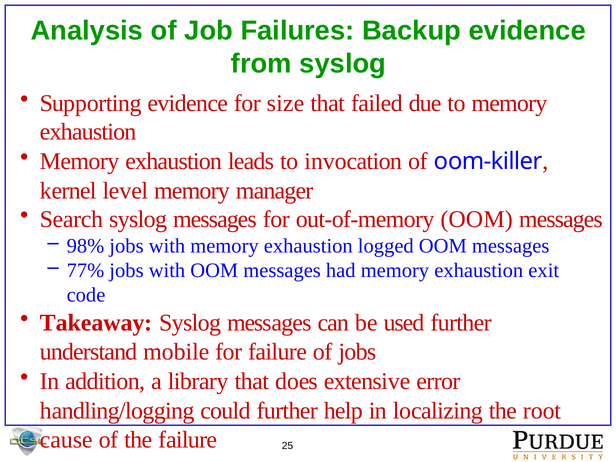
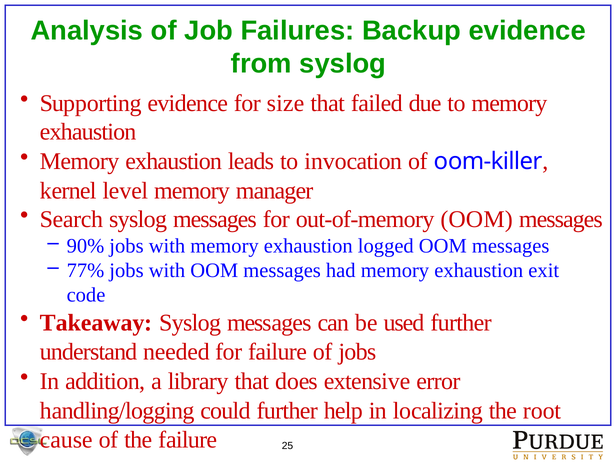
98%: 98% -> 90% (85, 246)
mobile: mobile -> needed (176, 352)
